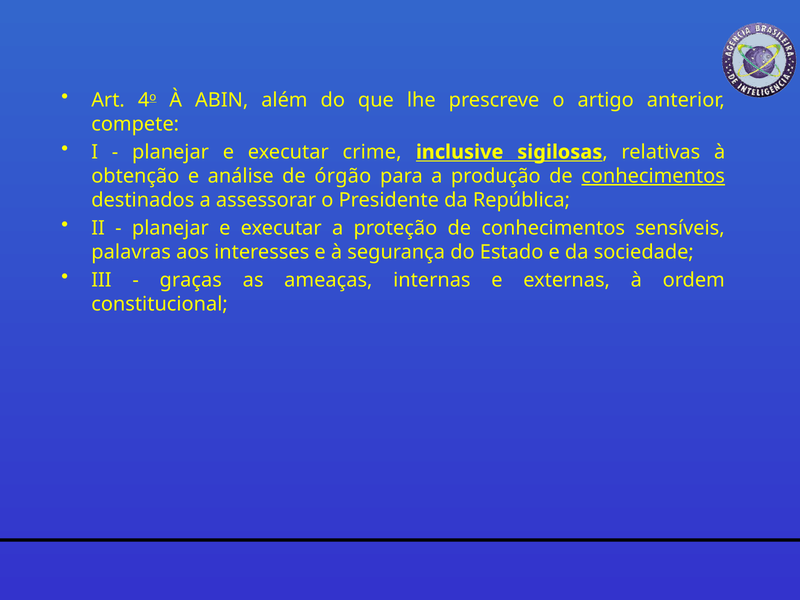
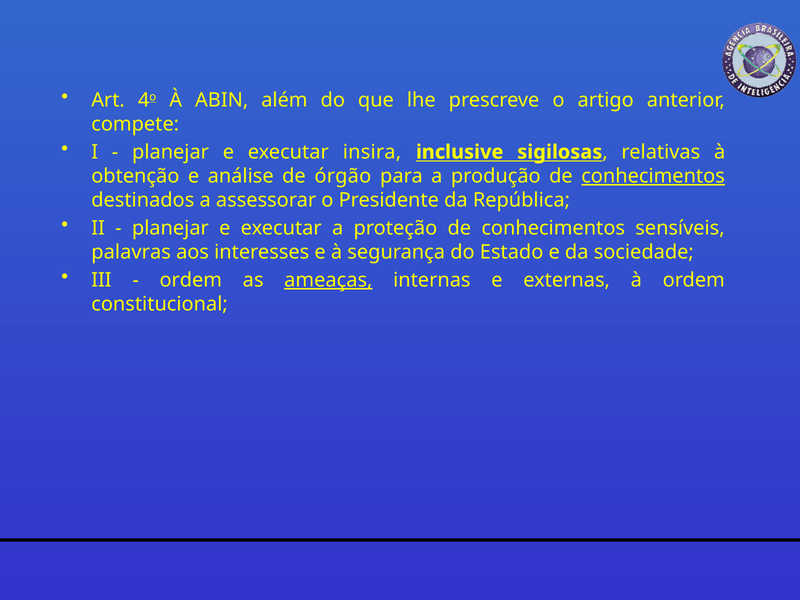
crime: crime -> insira (372, 152)
graças: graças -> ordem (191, 280)
ameaças underline: none -> present (328, 280)
